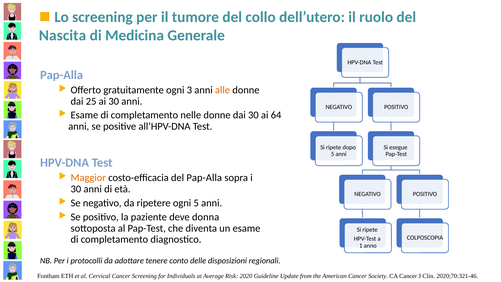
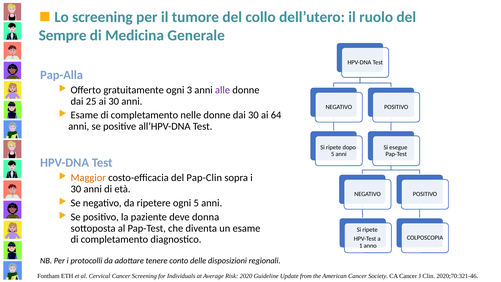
Nascita: Nascita -> Sempre (63, 35)
alle colour: orange -> purple (223, 90)
del Pap-Alla: Pap-Alla -> Pap-Clin (204, 178)
